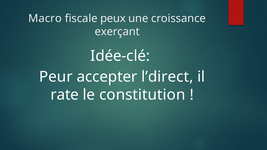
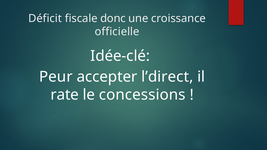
Macro: Macro -> Déficit (45, 18)
peux: peux -> donc (113, 18)
exerçant: exerçant -> officielle (117, 32)
constitution: constitution -> concessions (142, 95)
